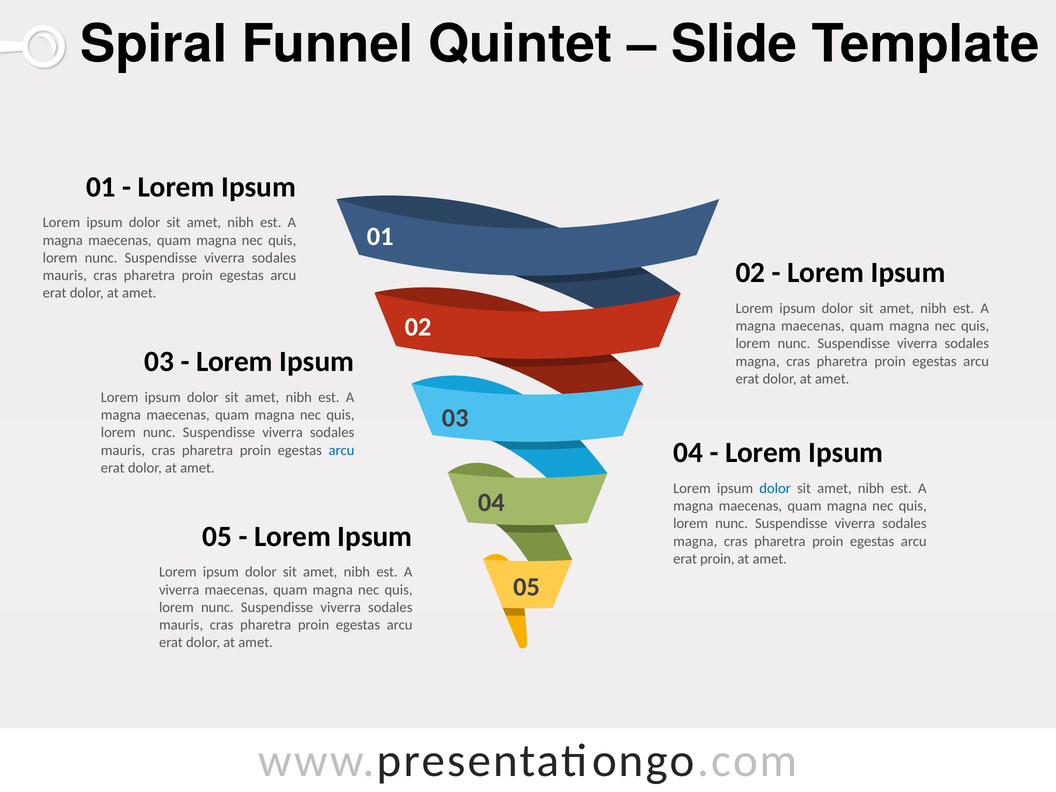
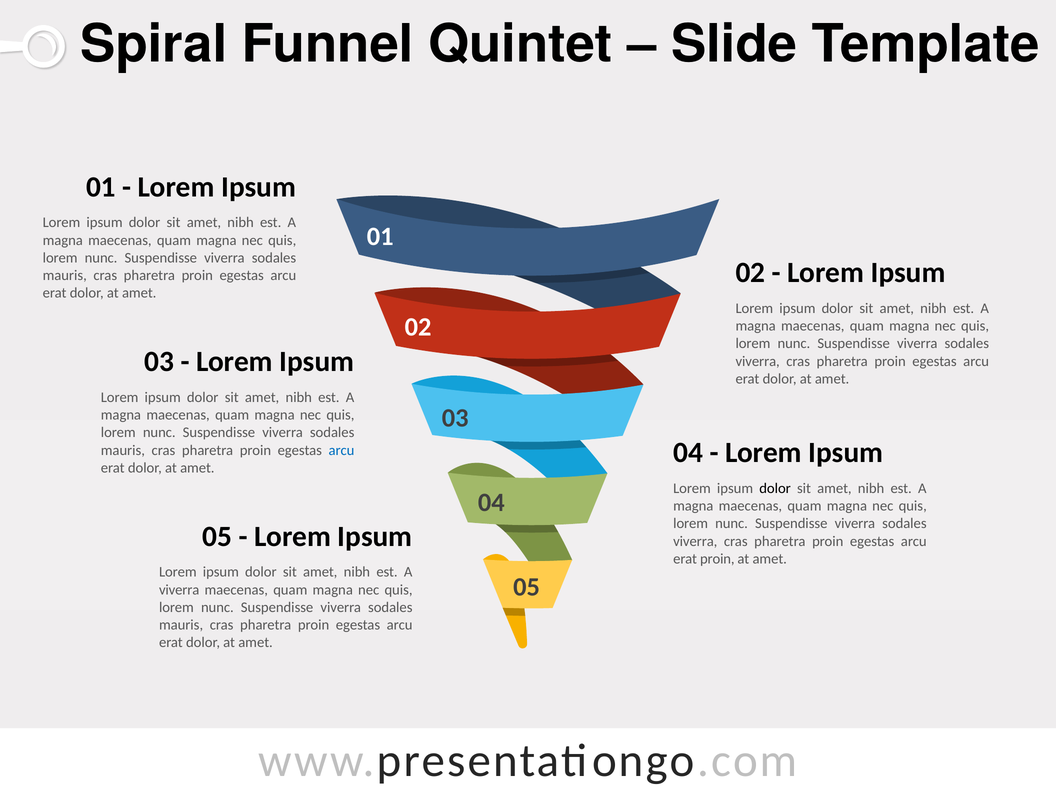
magna: magna -> viverra (758, 361)
dolor colour: blue -> black (775, 488)
magna: magna -> viverra (695, 541)
